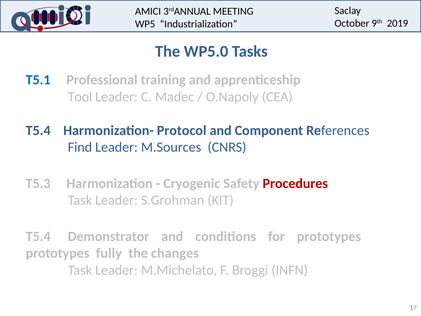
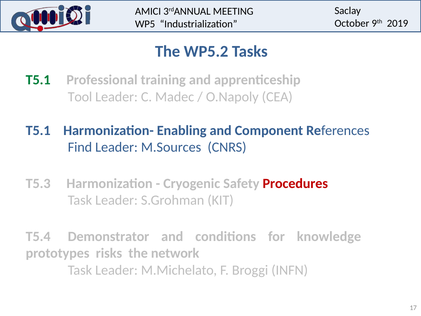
WP5.0: WP5.0 -> WP5.2 (206, 52)
T5.1 colour: blue -> green (38, 80)
T5.4: T5.4 -> T5.1 (38, 130)
Protocol: Protocol -> Enabling (182, 130)
for prototypes: prototypes -> knowledge (329, 236)
fully: fully -> risks (109, 253)
changes: changes -> network (175, 253)
